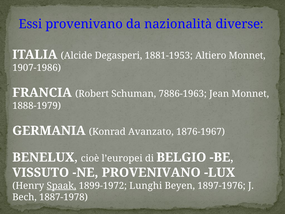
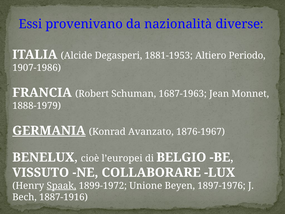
Altiero Monnet: Monnet -> Periodo (247, 56)
7886-1963: 7886-1963 -> 1687-1963 (183, 94)
GERMANIA underline: none -> present (49, 131)
NE PROVENIVANO: PROVENIVANO -> COLLABORARE (151, 172)
Lunghi: Lunghi -> Unione (146, 185)
1887-1978: 1887-1978 -> 1887-1916 (63, 197)
